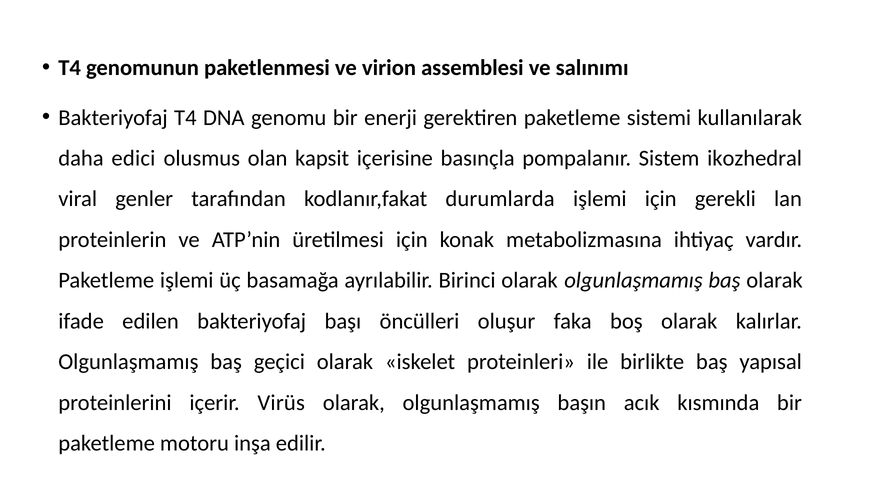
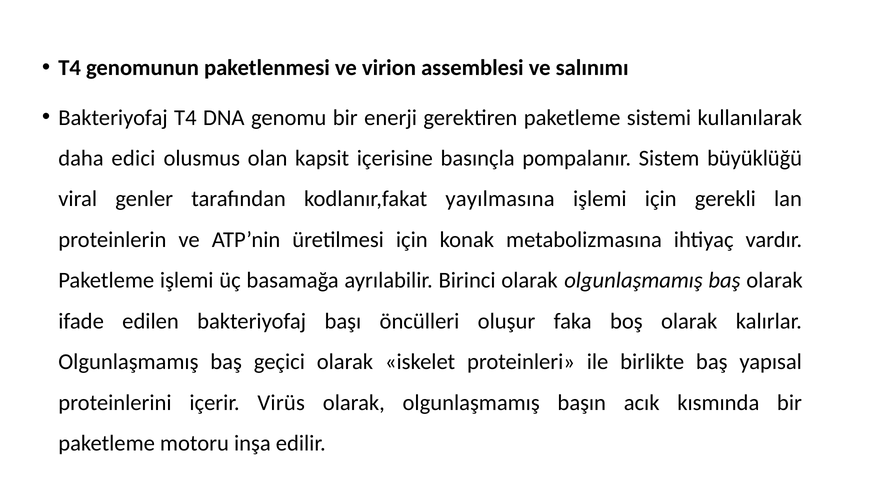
ikozhedral: ikozhedral -> büyüklüğü (755, 158)
durumlarda: durumlarda -> yayılmasına (500, 199)
